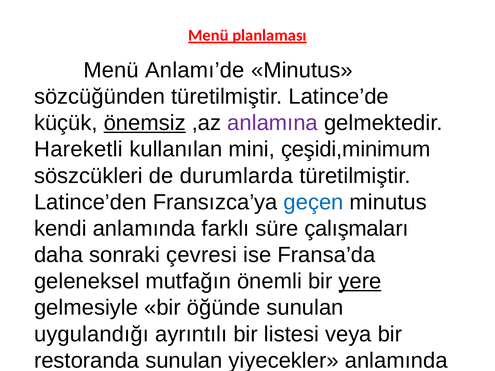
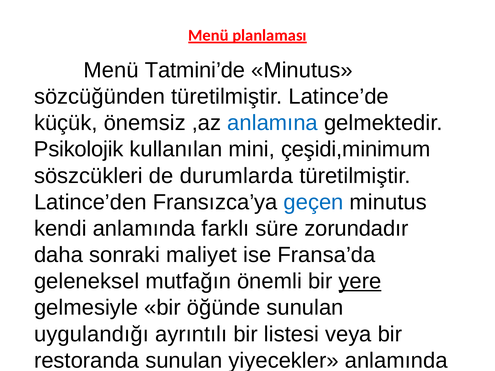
Anlamı’de: Anlamı’de -> Tatmini’de (195, 70)
önemsiz underline: present -> none (145, 123)
anlamına colour: purple -> blue (273, 123)
Hareketli: Hareketli -> Psikolojik (79, 149)
süre çalışmaları: çalışmaları -> zorundadır (356, 229)
çevresi: çevresi -> maliyet (202, 255)
